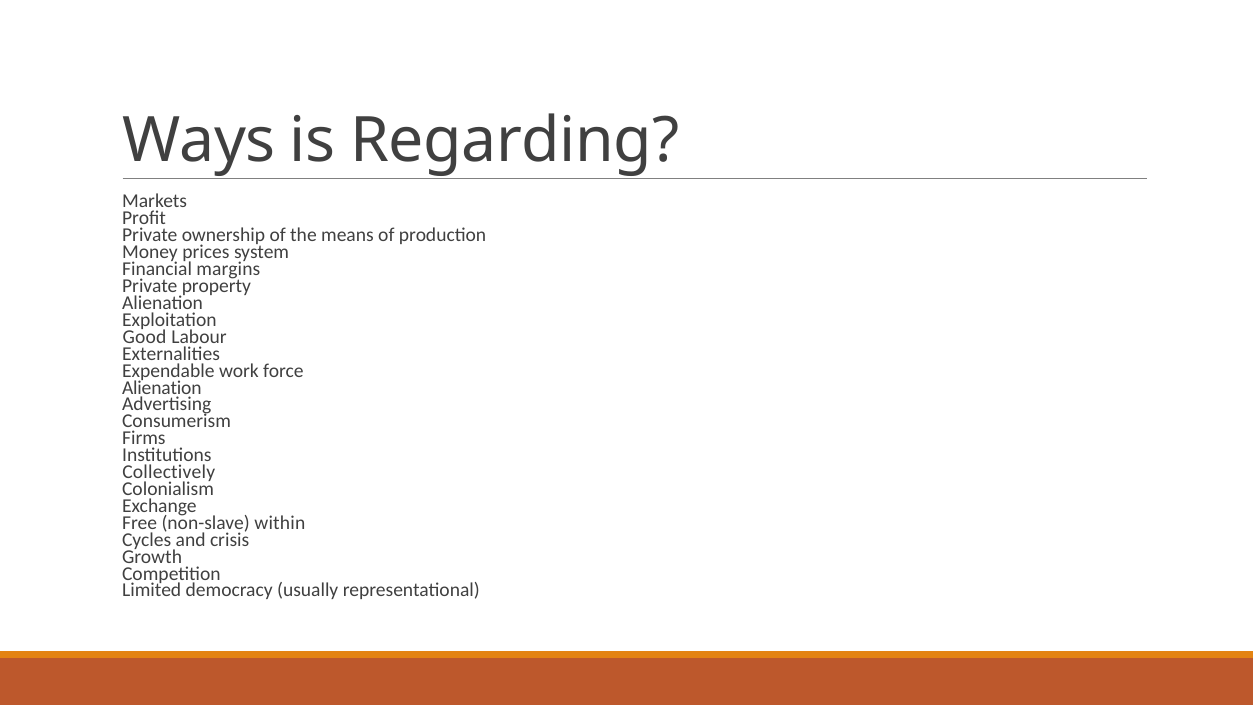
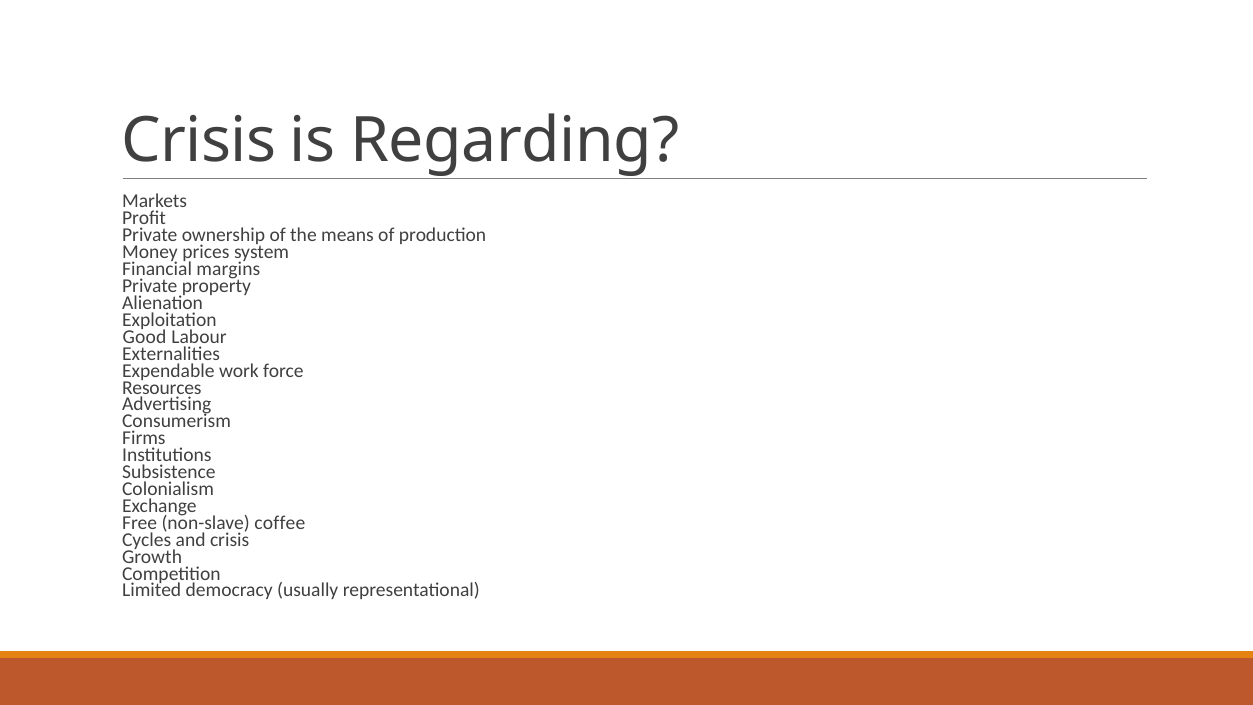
Ways: Ways -> Crisis (199, 140)
Alienation: Alienation -> Resources (162, 387)
Collectively: Collectively -> Subsistence (169, 472)
within: within -> coffee (280, 523)
